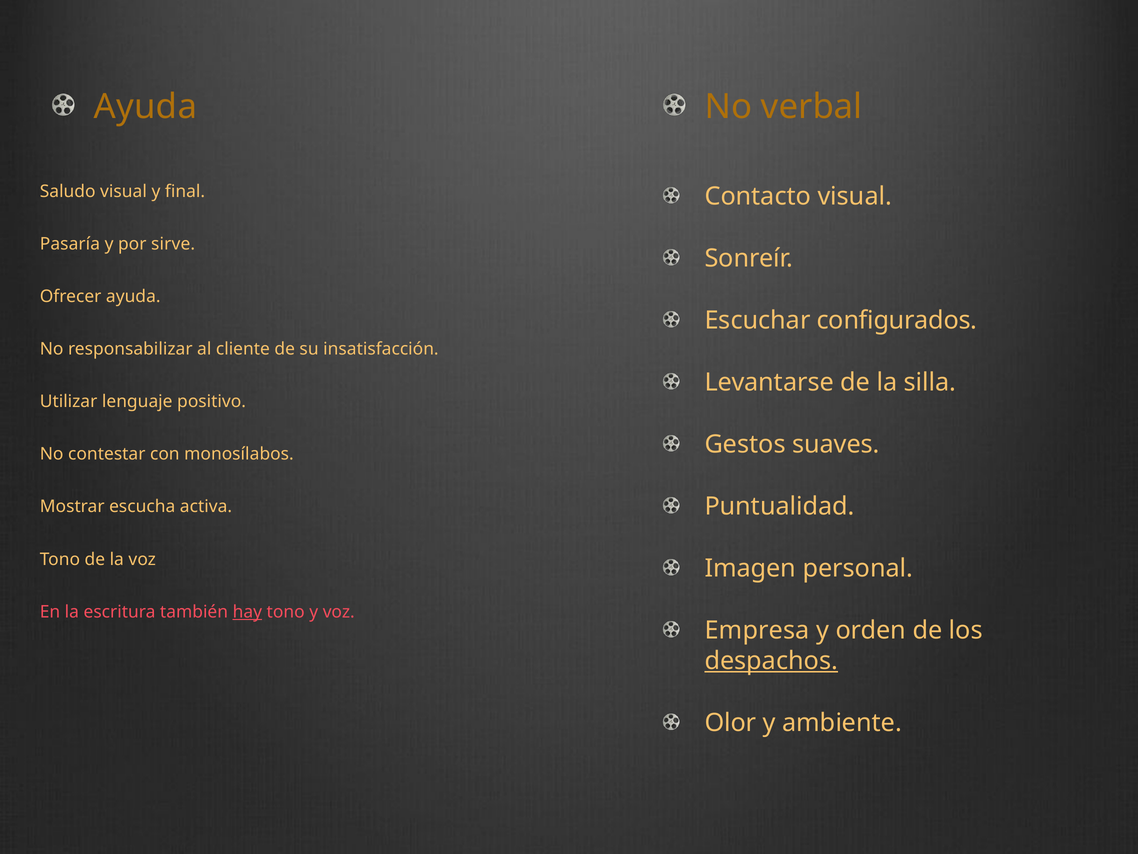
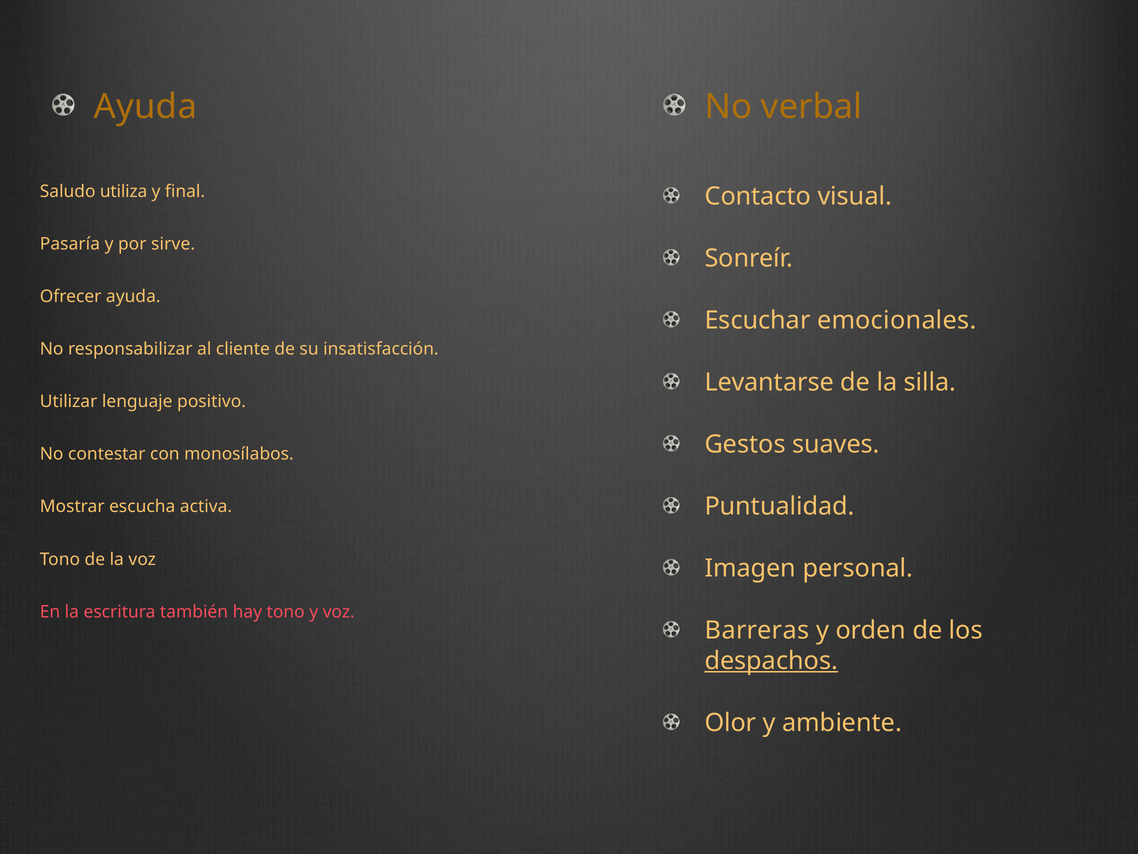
Saludo visual: visual -> utiliza (124, 191)
configurados: configurados -> emocionales (897, 320)
hay underline: present -> none (247, 611)
Empresa: Empresa -> Barreras (757, 630)
